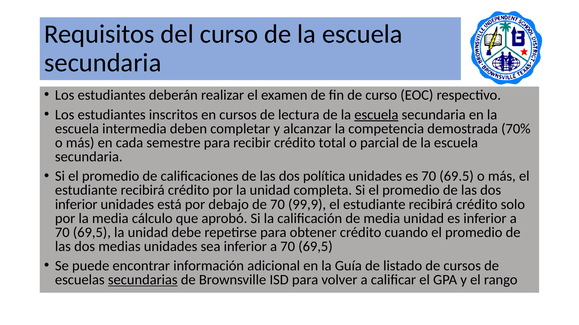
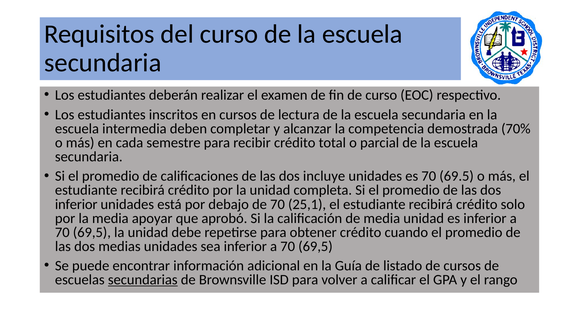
escuela underline: present -> none (376, 115)
política: política -> incluye (324, 177)
99,9: 99,9 -> 25,1 (307, 205)
cálculo: cálculo -> apoyar (152, 219)
